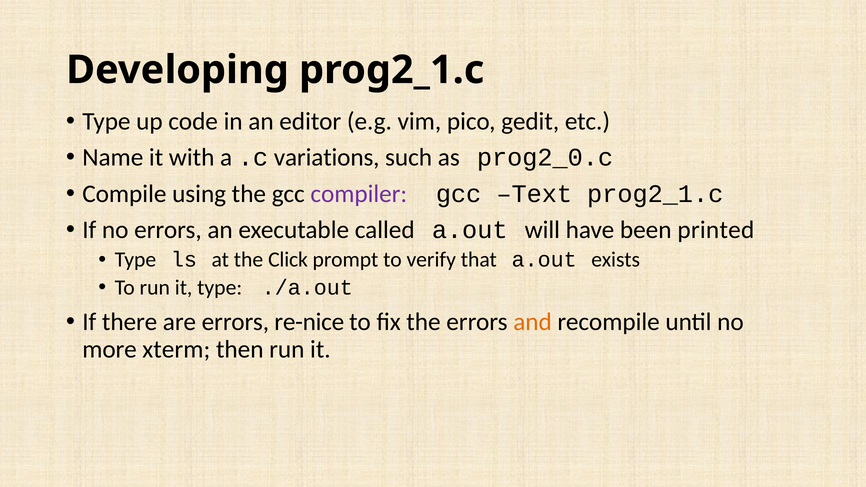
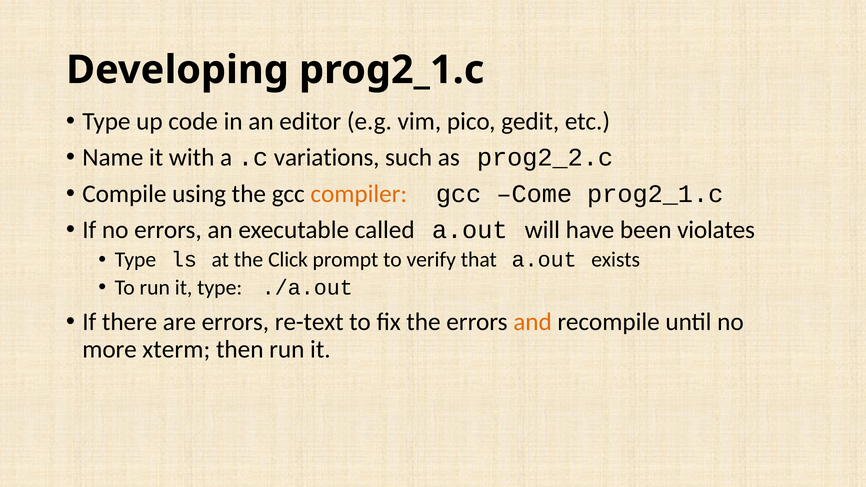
prog2_0.c: prog2_0.c -> prog2_2.c (545, 158)
compiler colour: purple -> orange (359, 194)
Text: Text -> Come (534, 194)
printed: printed -> violates (716, 230)
re-nice: re-nice -> re-text (309, 322)
